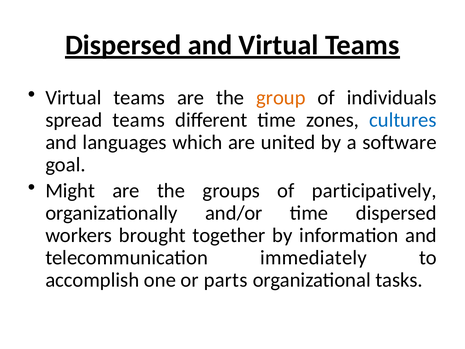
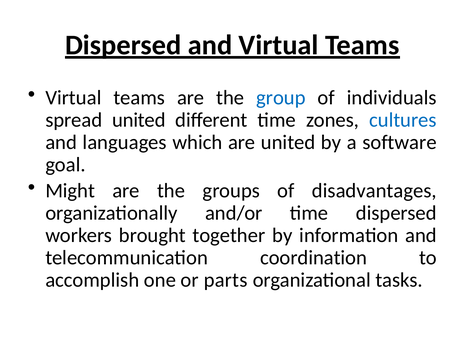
group colour: orange -> blue (281, 98)
spread teams: teams -> united (139, 120)
participatively: participatively -> disadvantages (374, 191)
immediately: immediately -> coordination (314, 258)
